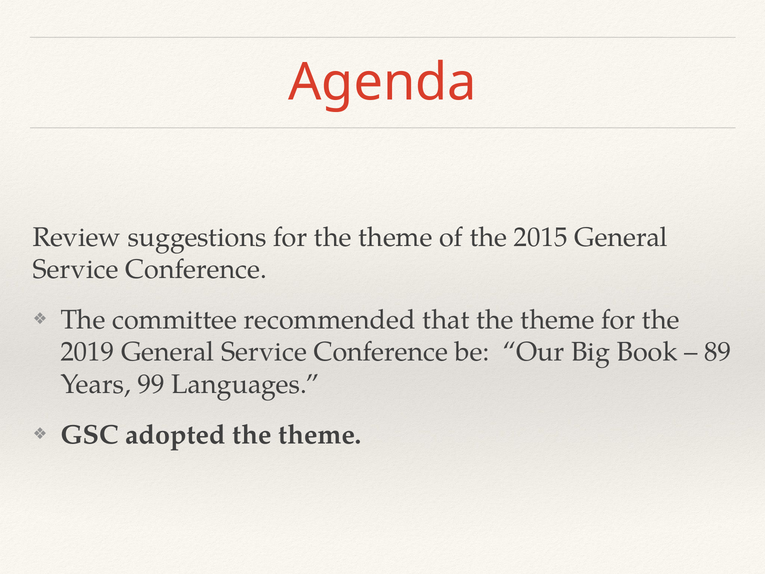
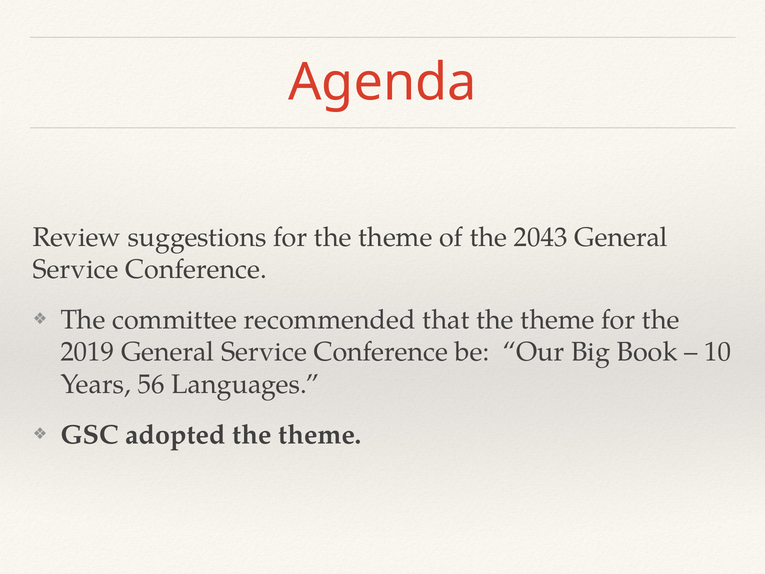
2015: 2015 -> 2043 (541, 237)
89: 89 -> 10 (718, 352)
99: 99 -> 56 (151, 384)
